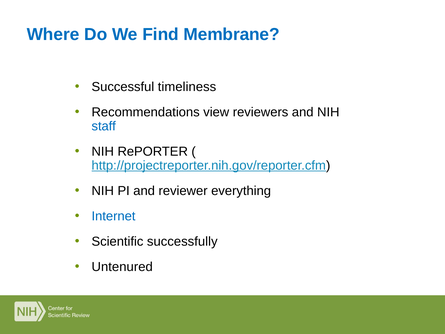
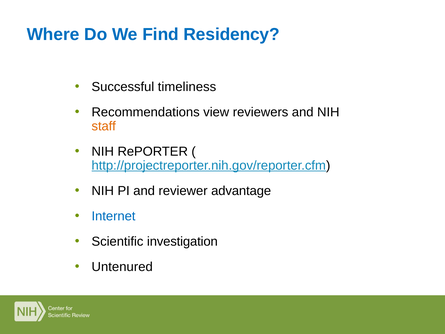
Membrane: Membrane -> Residency (232, 35)
staff colour: blue -> orange (104, 126)
everything: everything -> advantage (241, 191)
successfully: successfully -> investigation (182, 241)
